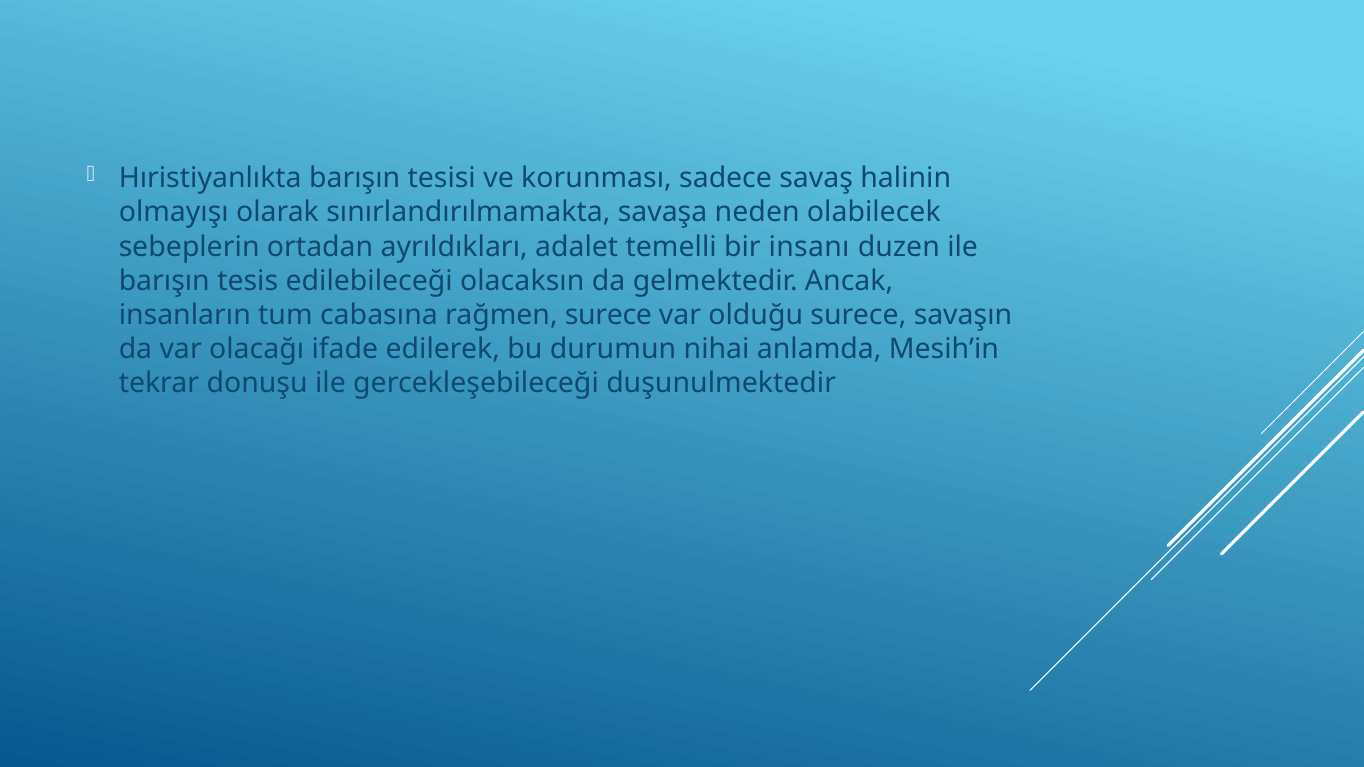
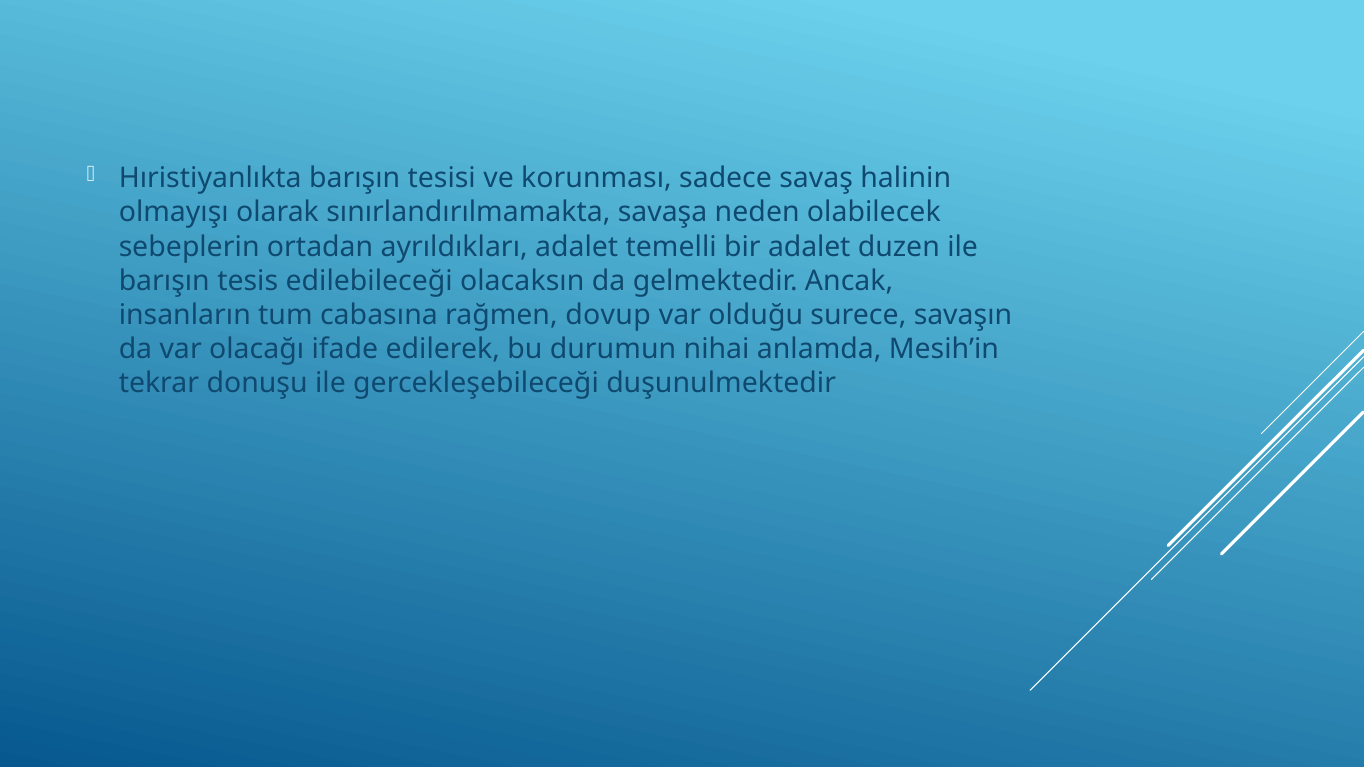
bir insanı: insanı -> adalet (809, 247)
rağmen surece: surece -> dovup (608, 315)
